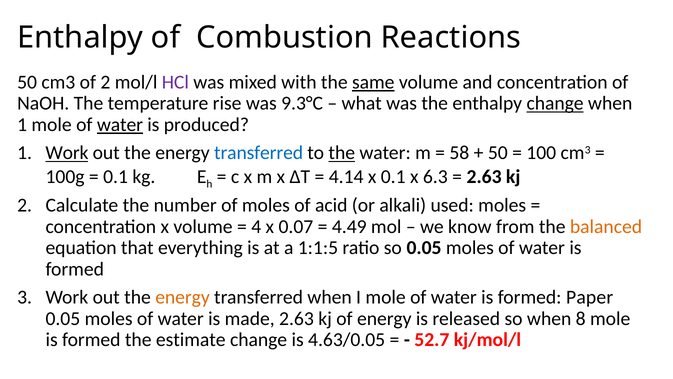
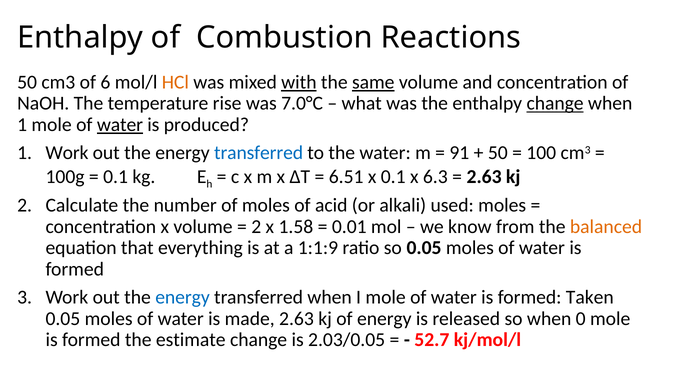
of 2: 2 -> 6 (105, 82)
HCl colour: purple -> orange (175, 82)
with underline: none -> present (299, 82)
9.3°C: 9.3°C -> 7.0°C (302, 103)
Work underline: present -> none (67, 153)
the underline: present -> none (342, 153)
58: 58 -> 91 (459, 153)
4.14: 4.14 -> 6.51 (346, 176)
4: 4 -> 2 (256, 226)
0.07: 0.07 -> 1.58 (296, 226)
4.49: 4.49 -> 0.01 (349, 226)
1:1:5: 1:1:5 -> 1:1:9 (318, 248)
energy colour: orange -> blue (183, 297)
Paper: Paper -> Taken (590, 297)
8: 8 -> 0 (581, 318)
4.63/0.05: 4.63/0.05 -> 2.03/0.05 (347, 339)
